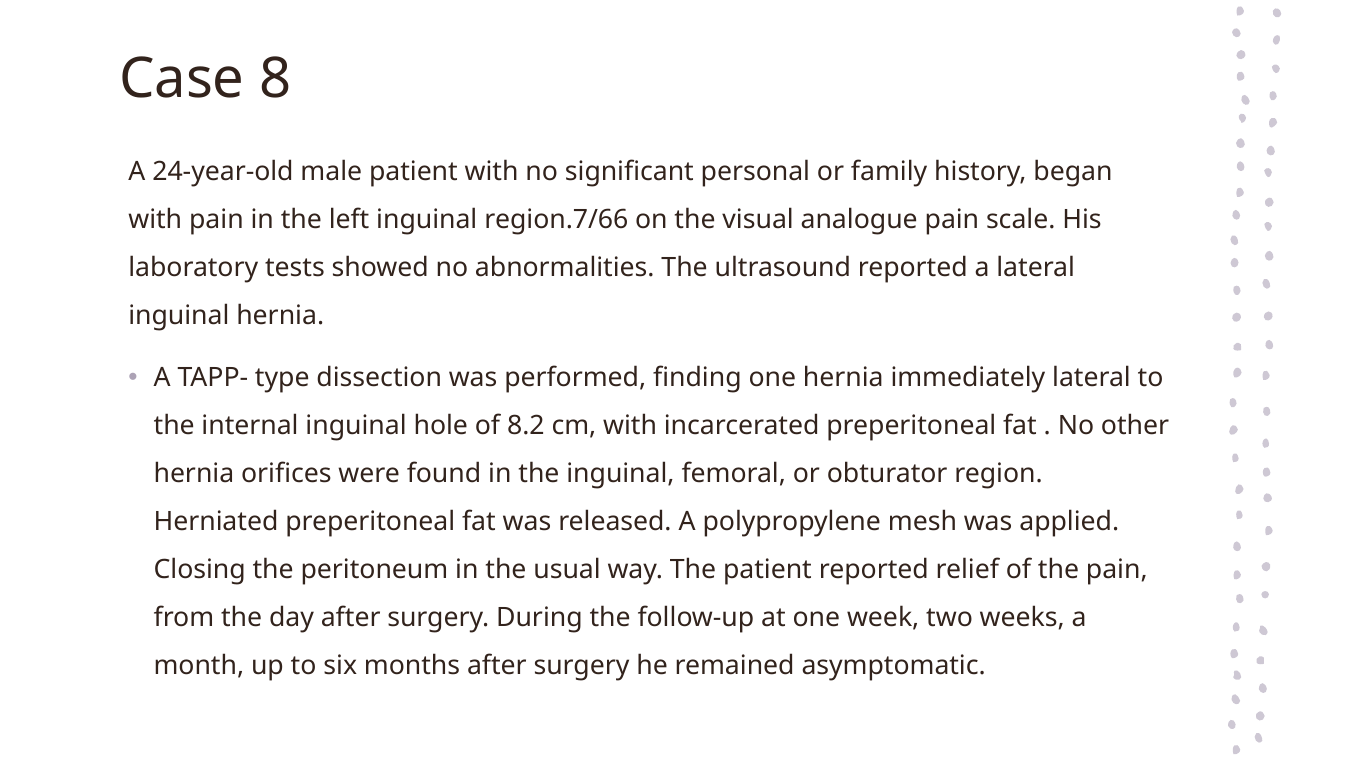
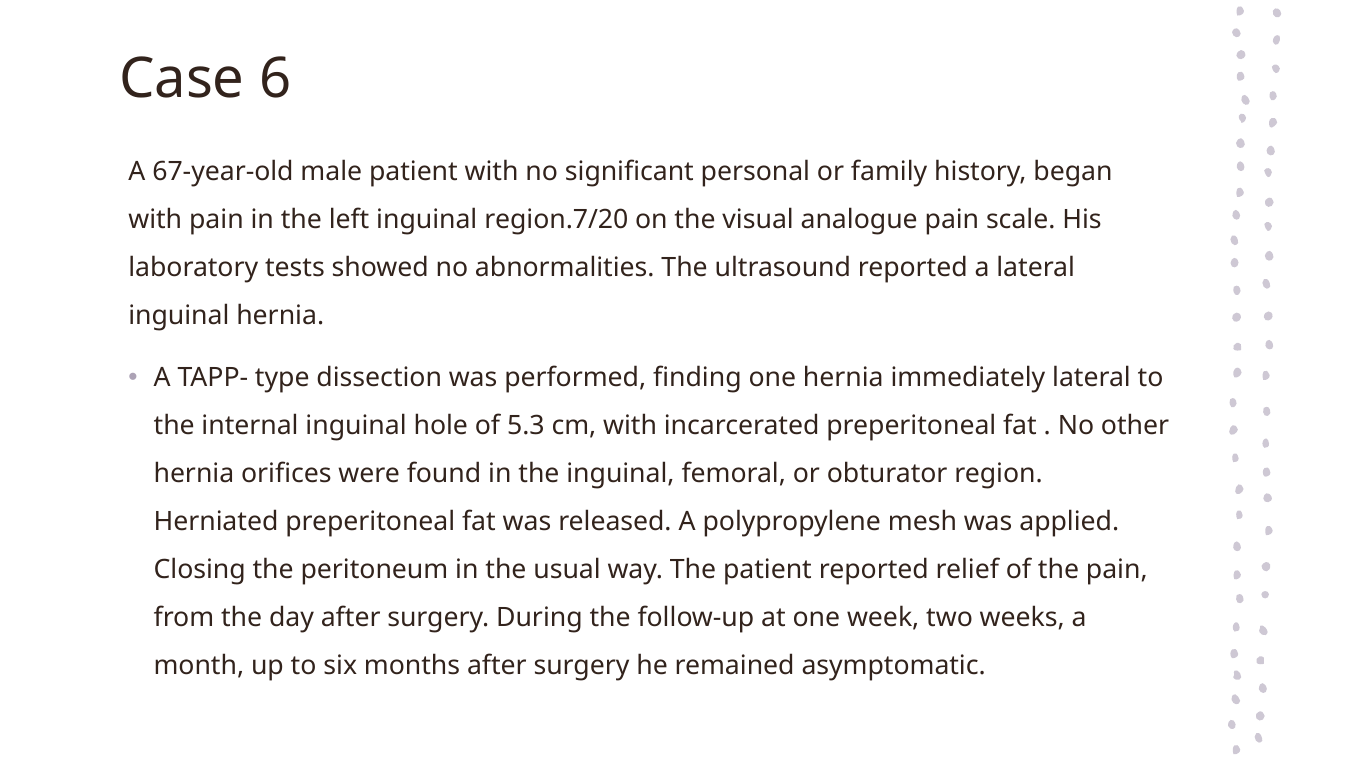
8: 8 -> 6 (275, 79)
24-year-old: 24-year-old -> 67-year-old (223, 172)
region.7/66: region.7/66 -> region.7/20 (556, 220)
8.2: 8.2 -> 5.3 (526, 426)
